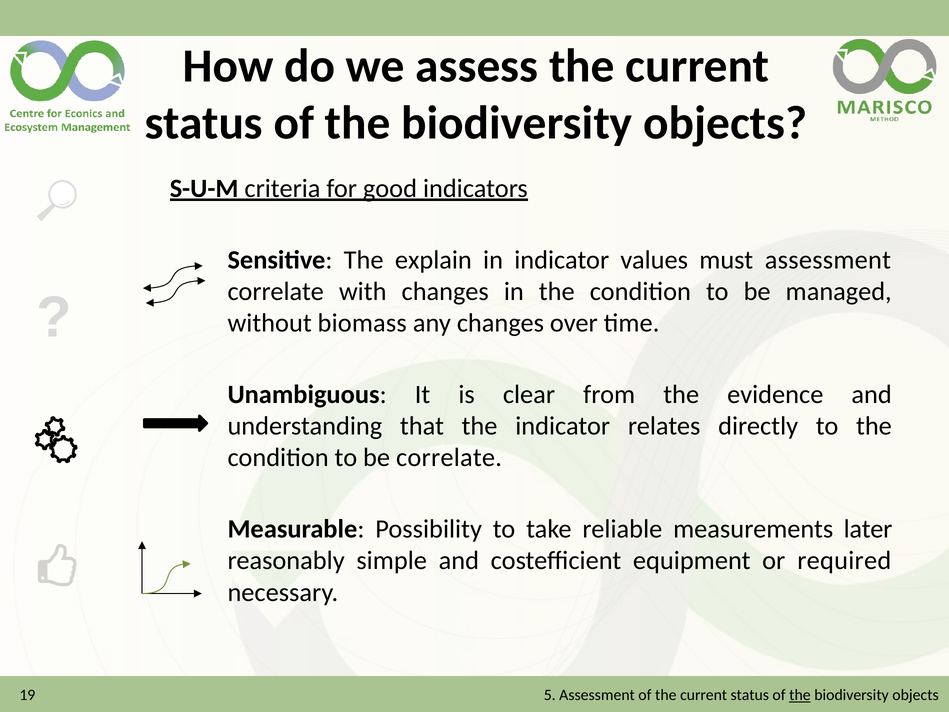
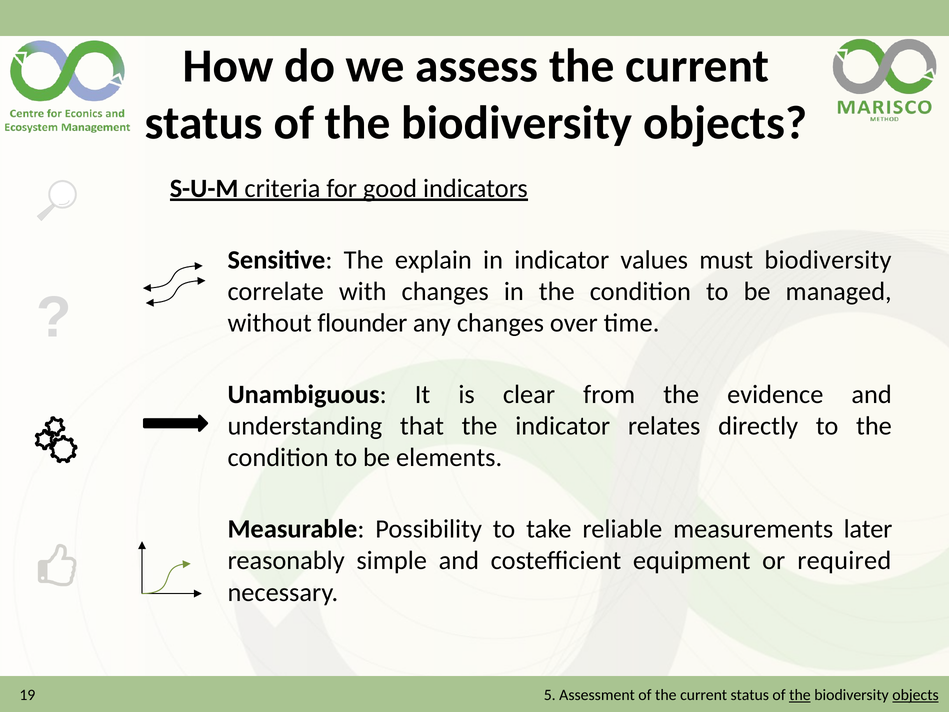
must assessment: assessment -> biodiversity (828, 260)
biomass: biomass -> flounder (362, 323)
be correlate: correlate -> elements (449, 458)
objects underline: none -> present (916, 695)
